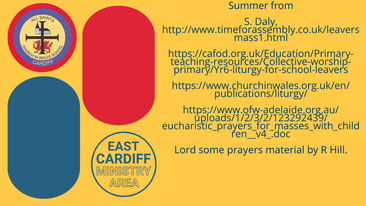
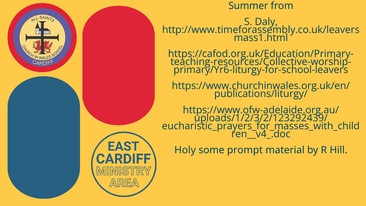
Lord: Lord -> Holy (185, 150)
prayers: prayers -> prompt (245, 150)
